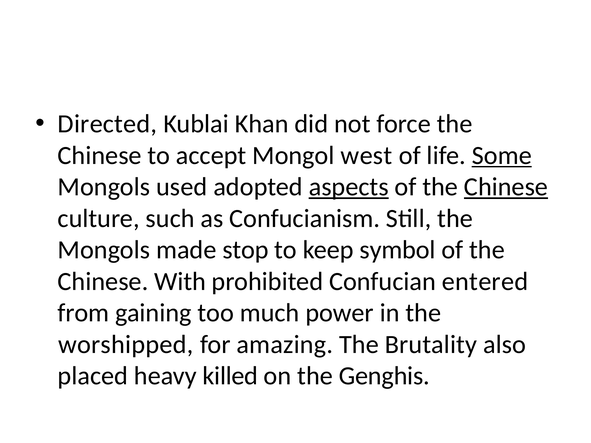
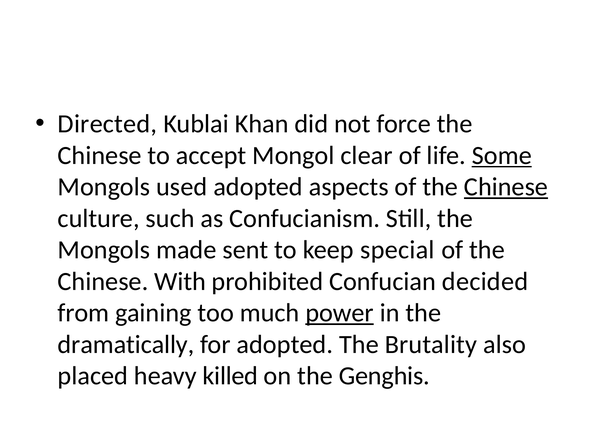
west: west -> clear (367, 156)
aspects underline: present -> none (349, 187)
stop: stop -> sent (245, 250)
symbol: symbol -> special (397, 250)
entered: entered -> decided (485, 282)
power underline: none -> present (340, 313)
worshipped: worshipped -> dramatically (126, 345)
for amazing: amazing -> adopted (285, 345)
